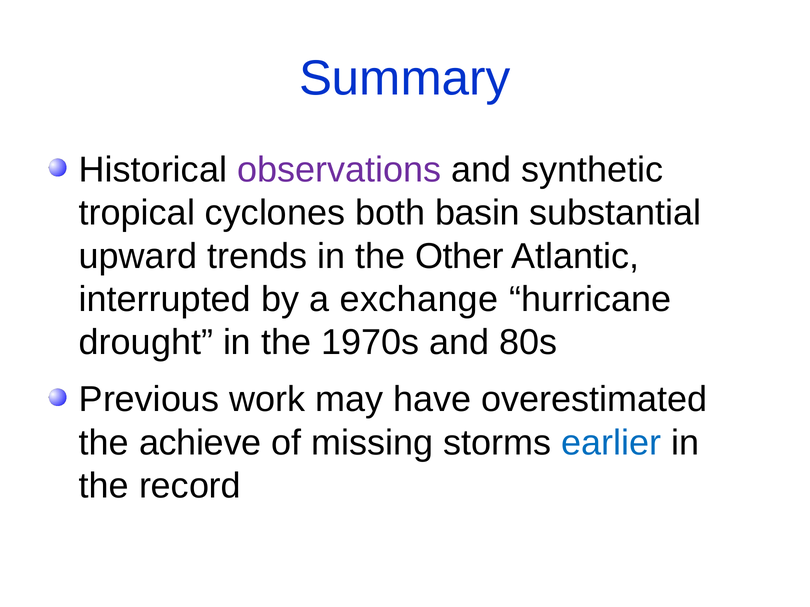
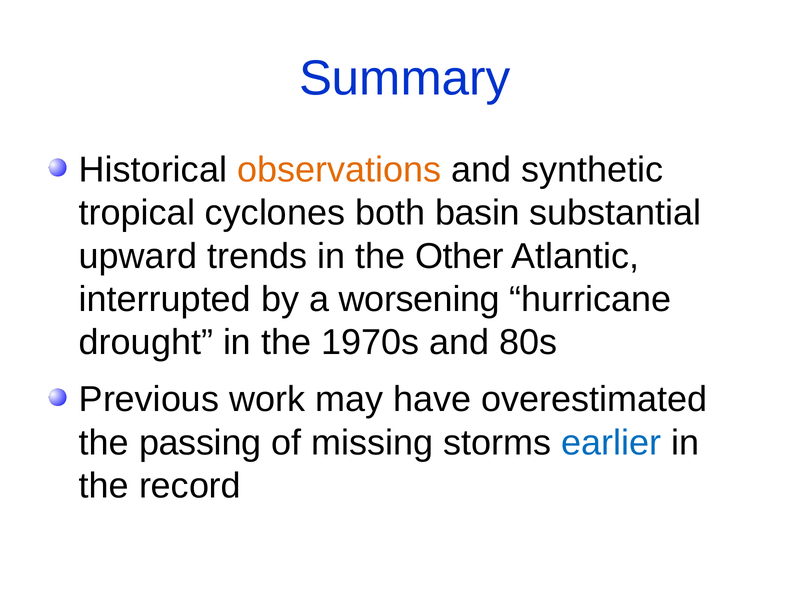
observations colour: purple -> orange (339, 170)
exchange: exchange -> worsening (419, 300)
achieve: achieve -> passing (200, 443)
